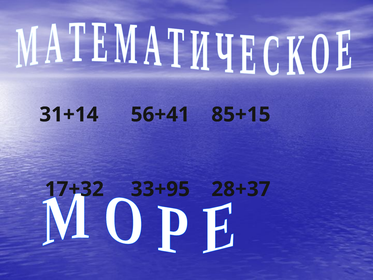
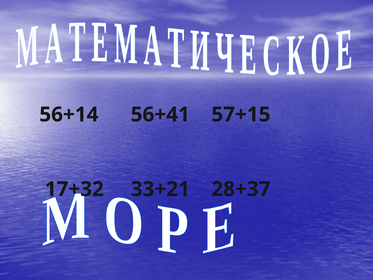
31+14: 31+14 -> 56+14 (69, 114)
85+15: 85+15 -> 57+15 (241, 114)
33+95: 33+95 -> 33+21 (160, 189)
